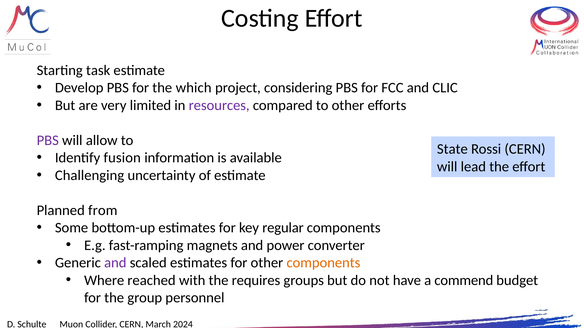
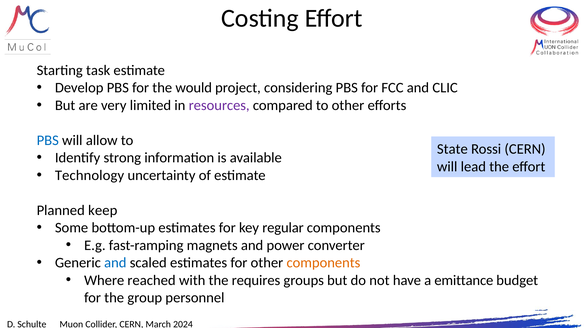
which: which -> would (194, 88)
PBS colour: purple -> blue (48, 141)
fusion: fusion -> strong (122, 158)
Challenging: Challenging -> Technology (90, 176)
from: from -> keep (103, 211)
and colour: purple -> blue (115, 263)
commend: commend -> emittance (464, 281)
